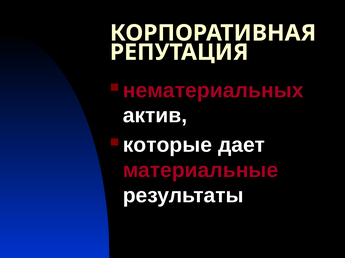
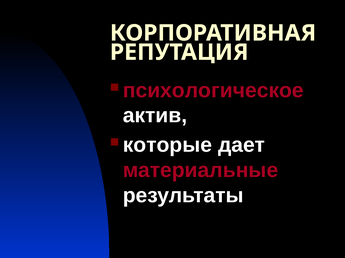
нематериальных: нематериальных -> психологическое (213, 91)
